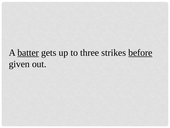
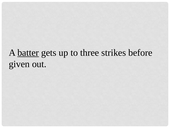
before underline: present -> none (140, 52)
